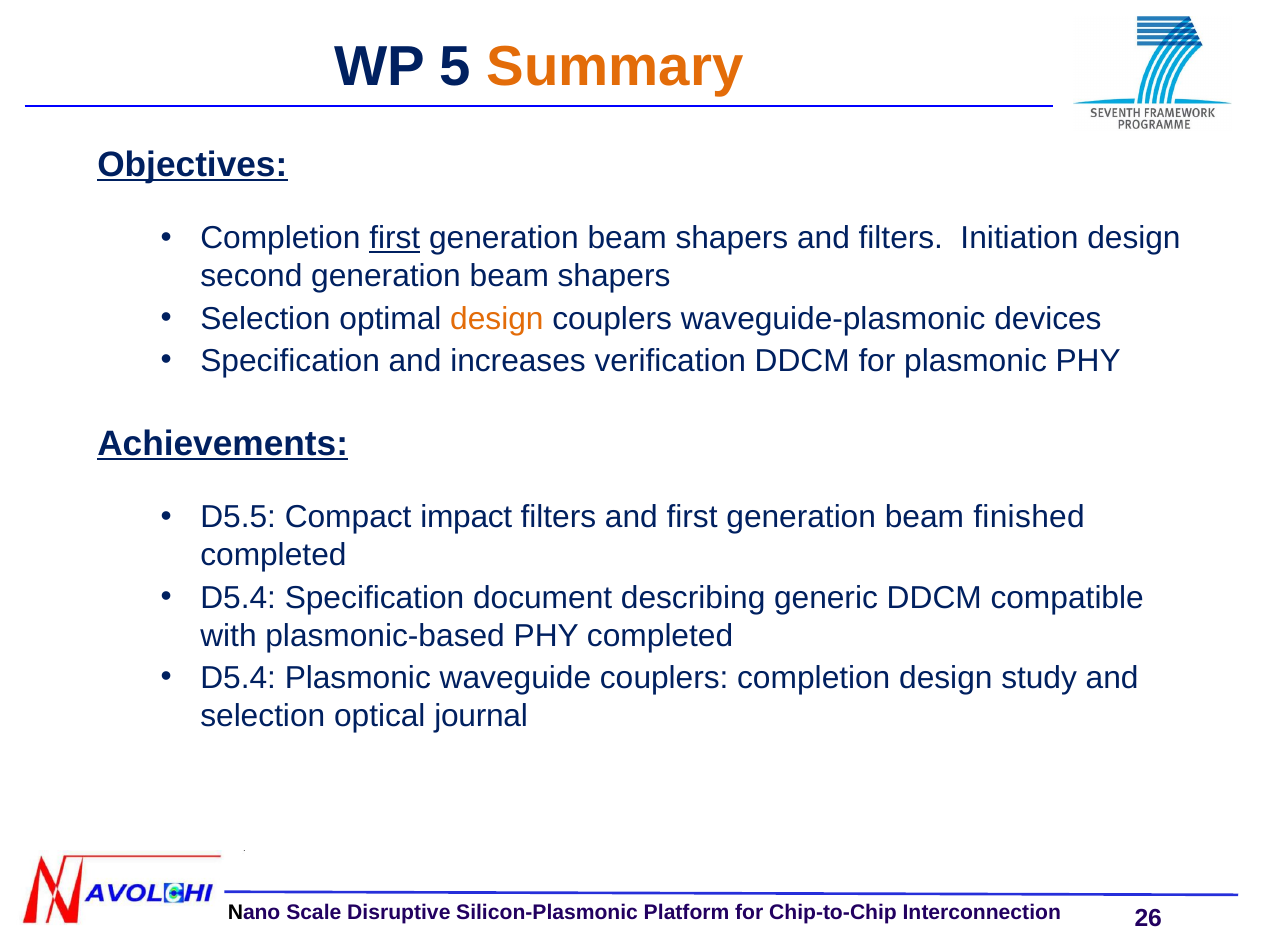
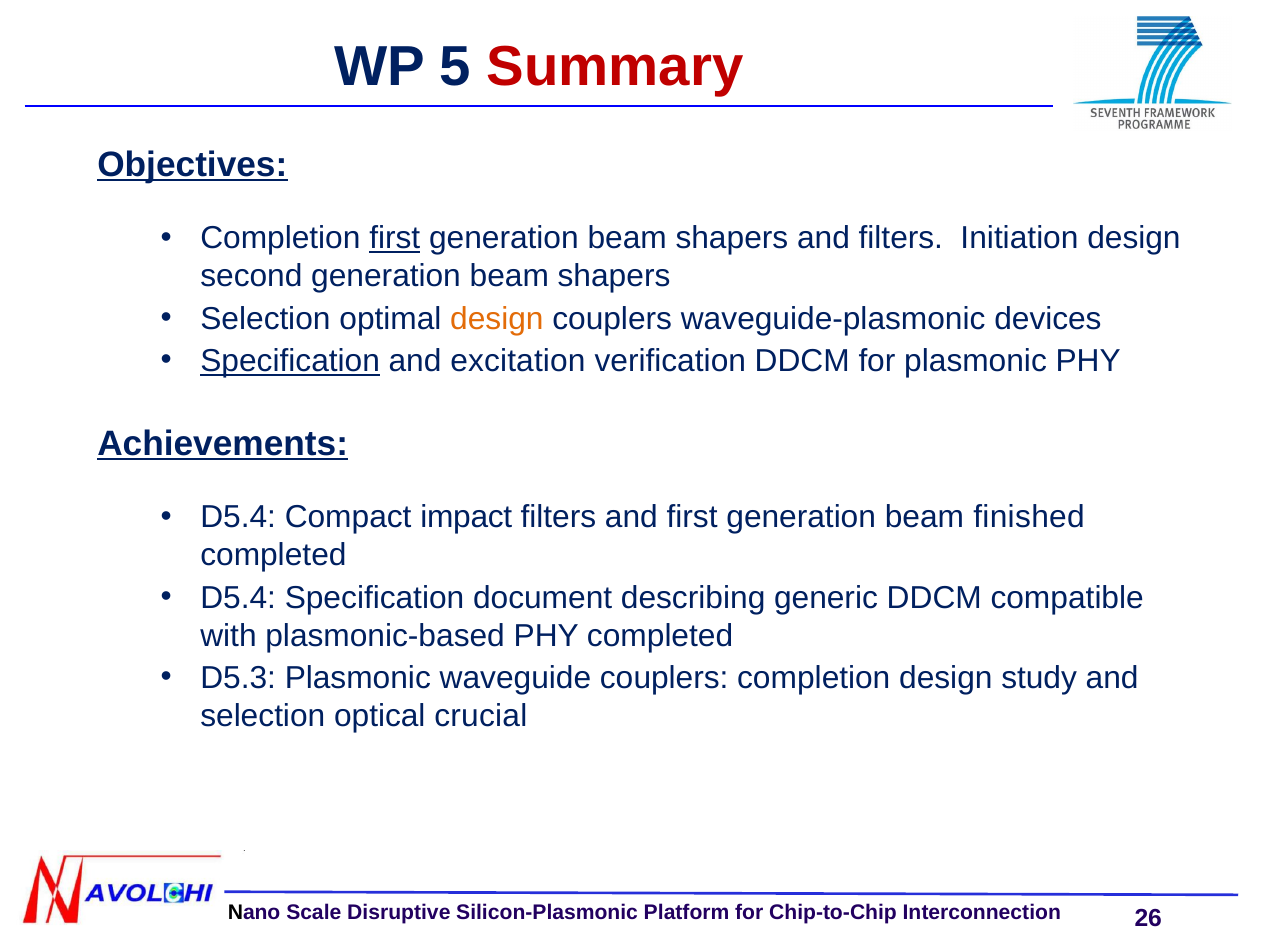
Summary colour: orange -> red (615, 66)
Specification underline: none -> present (290, 361)
increases: increases -> excitation (518, 361)
D5.5: D5.5 -> D5.4 (238, 517)
D5.4: D5.4 -> D5.3 (238, 678)
journal: journal -> crucial (481, 716)
